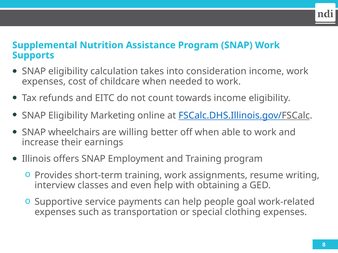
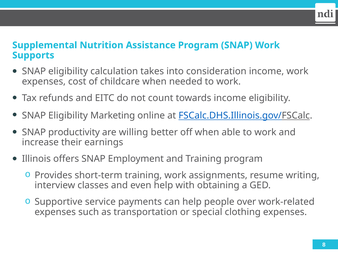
wheelchairs: wheelchairs -> productivity (74, 133)
goal: goal -> over (246, 202)
